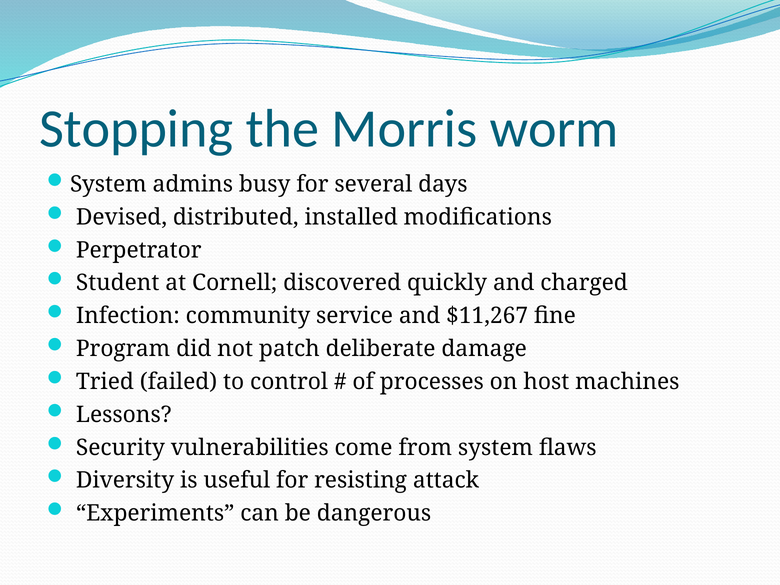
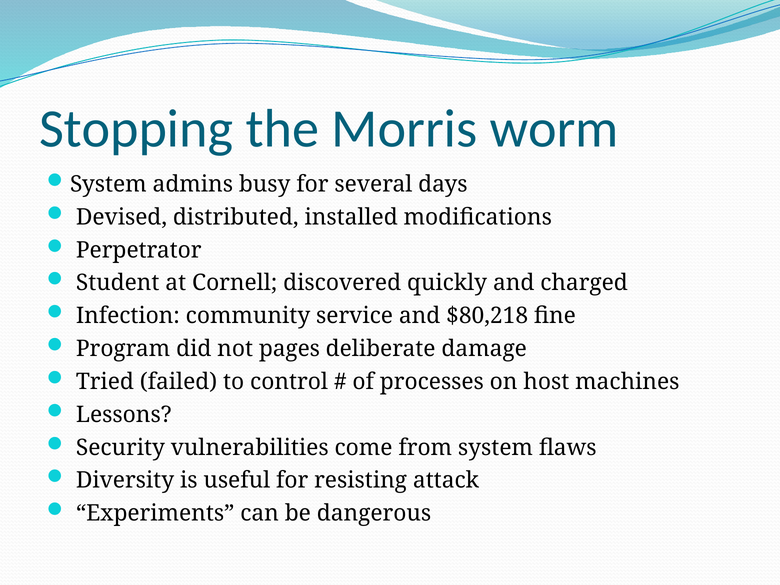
$11,267: $11,267 -> $80,218 (487, 316)
patch: patch -> pages (289, 349)
